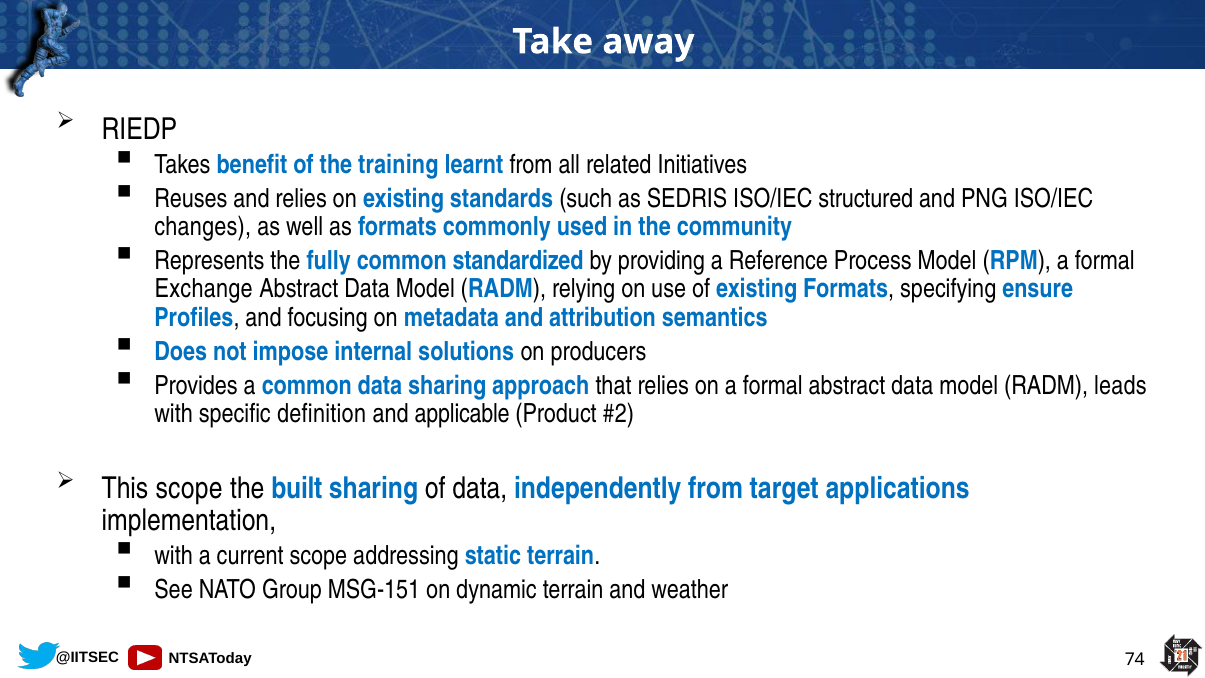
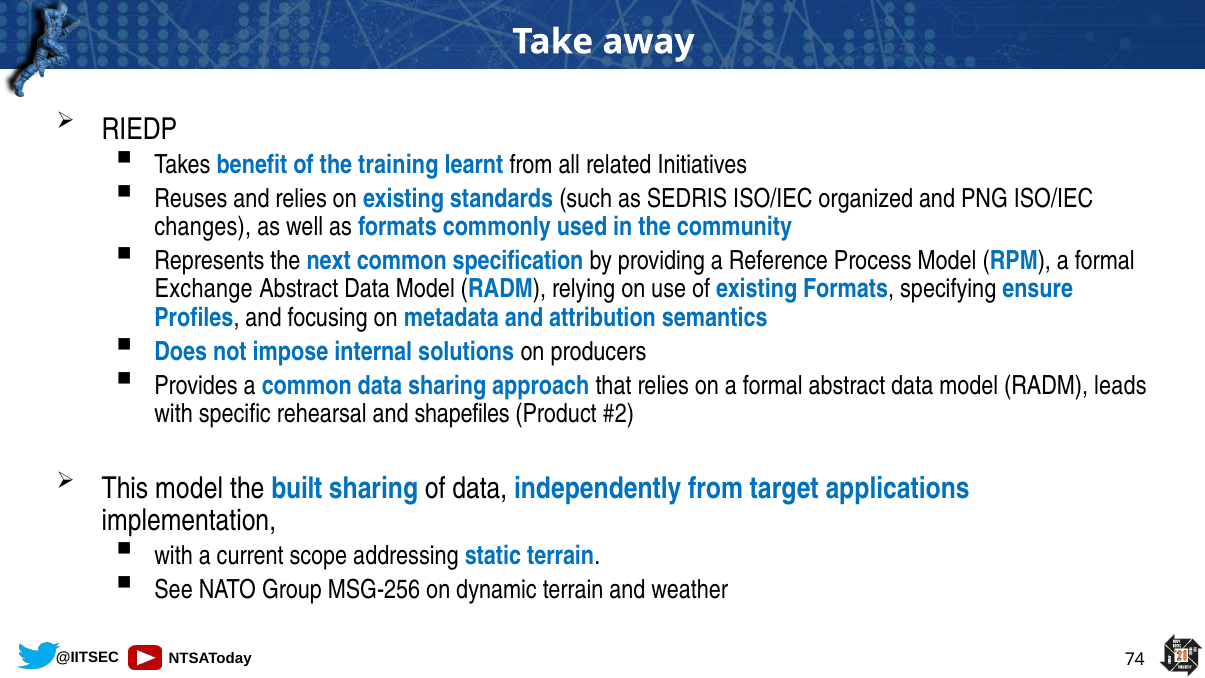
structured: structured -> organized (866, 198)
fully: fully -> next (329, 261)
standardized: standardized -> specification (518, 261)
definition: definition -> rehearsal (322, 414)
applicable: applicable -> shapefiles (462, 414)
This scope: scope -> model (189, 488)
MSG-151: MSG-151 -> MSG-256 (374, 590)
